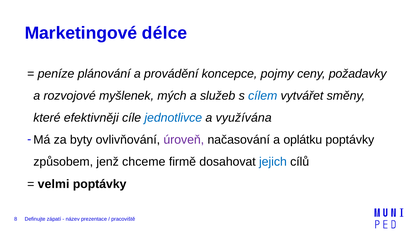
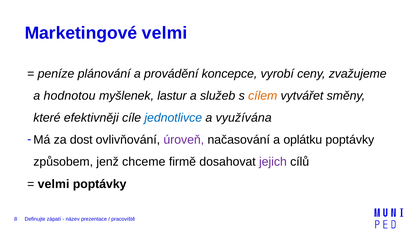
Marketingové délce: délce -> velmi (165, 33)
pojmy: pojmy -> vyrobí (277, 74)
požadavky: požadavky -> zvažujeme (358, 74)
rozvojové: rozvojové -> hodnotou (70, 96)
mých: mých -> lastur (172, 96)
cílem colour: blue -> orange (263, 96)
byty: byty -> dost (81, 140)
jejich colour: blue -> purple (273, 162)
